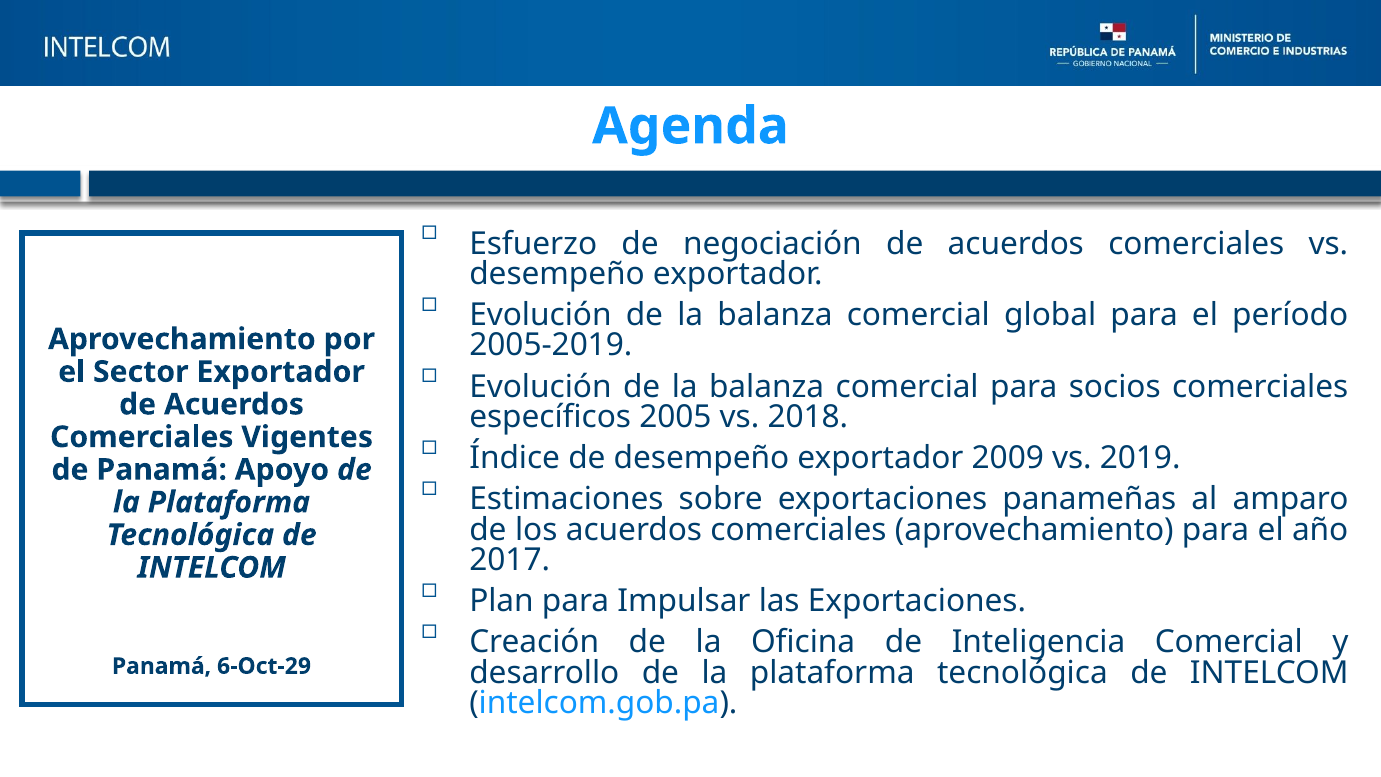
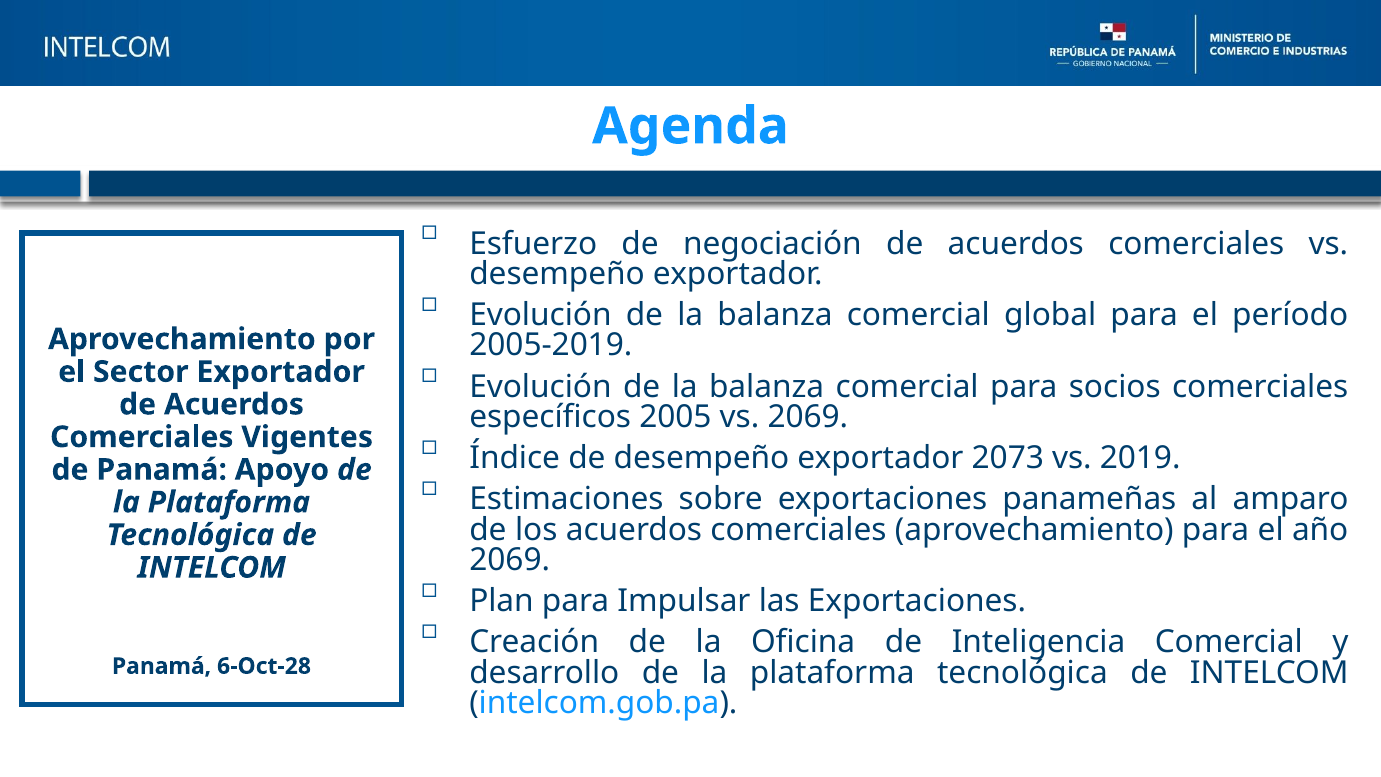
vs 2018: 2018 -> 2069 (808, 417)
2009: 2009 -> 2073 (1008, 458)
2017: 2017 -> 2069 (510, 560)
6-Oct-29: 6-Oct-29 -> 6-Oct-28 (264, 666)
